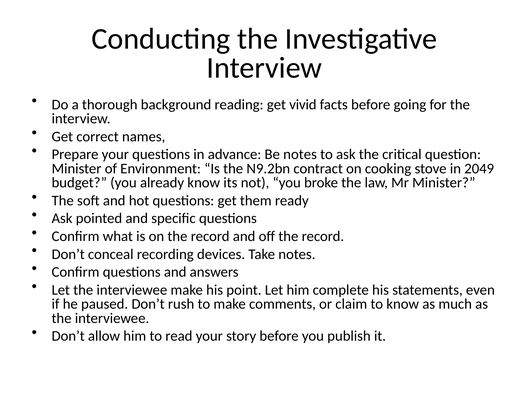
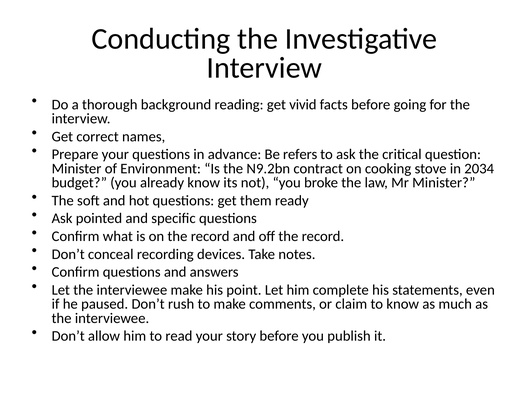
Be notes: notes -> refers (300, 154)
2049: 2049 -> 2034 (479, 168)
